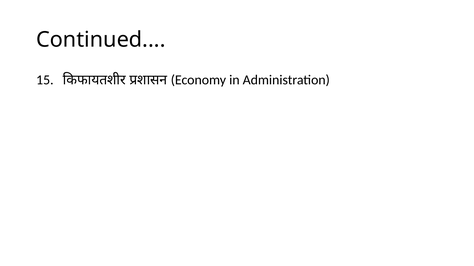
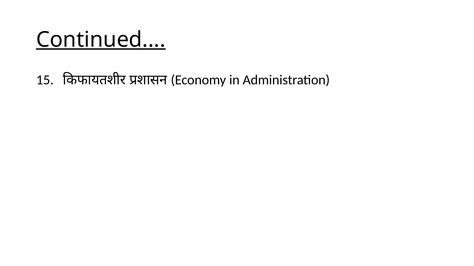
Continued underline: none -> present (101, 40)
